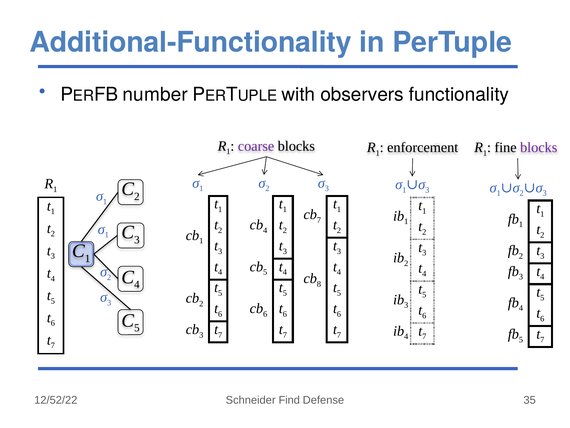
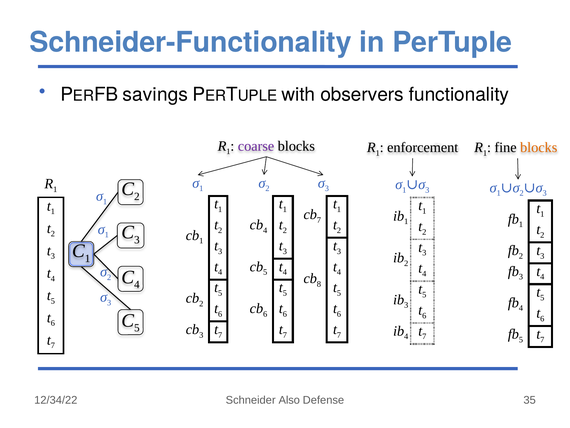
Additional-Functionality: Additional-Functionality -> Schneider-Functionality (190, 42)
number: number -> savings (155, 94)
blocks colour: purple -> orange (539, 147)
12/52/22: 12/52/22 -> 12/34/22 (56, 400)
Find: Find -> Also (289, 400)
